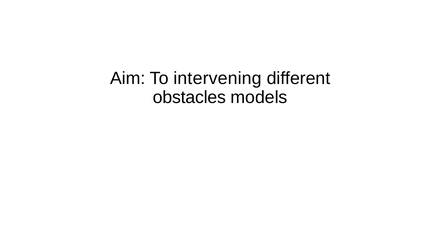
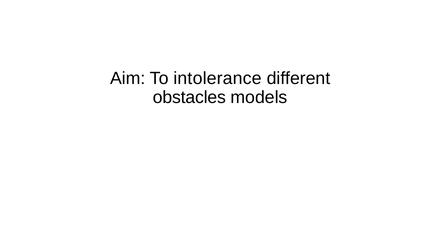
intervening: intervening -> intolerance (218, 78)
